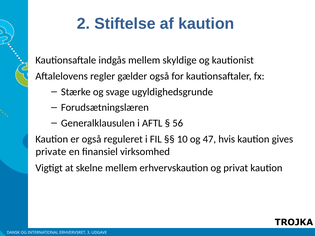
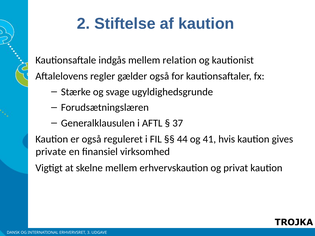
skyldige: skyldige -> relation (180, 60)
56: 56 -> 37 (178, 123)
10: 10 -> 44 (182, 139)
47: 47 -> 41 (209, 139)
